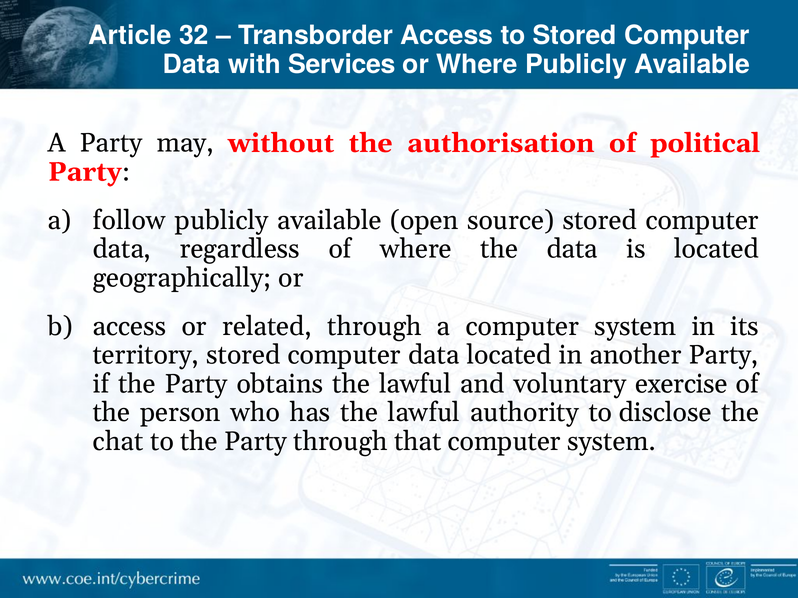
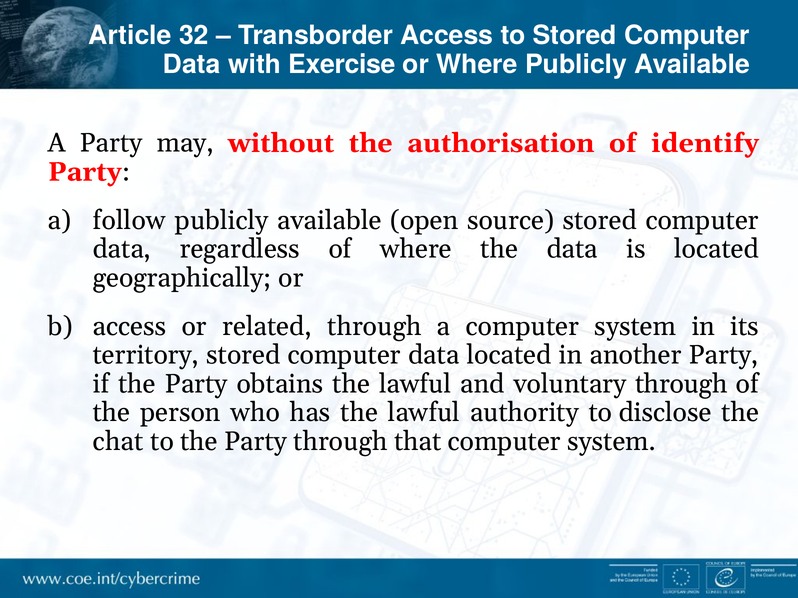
Services: Services -> Exercise (342, 64)
political: political -> identify (705, 143)
voluntary exercise: exercise -> through (681, 384)
